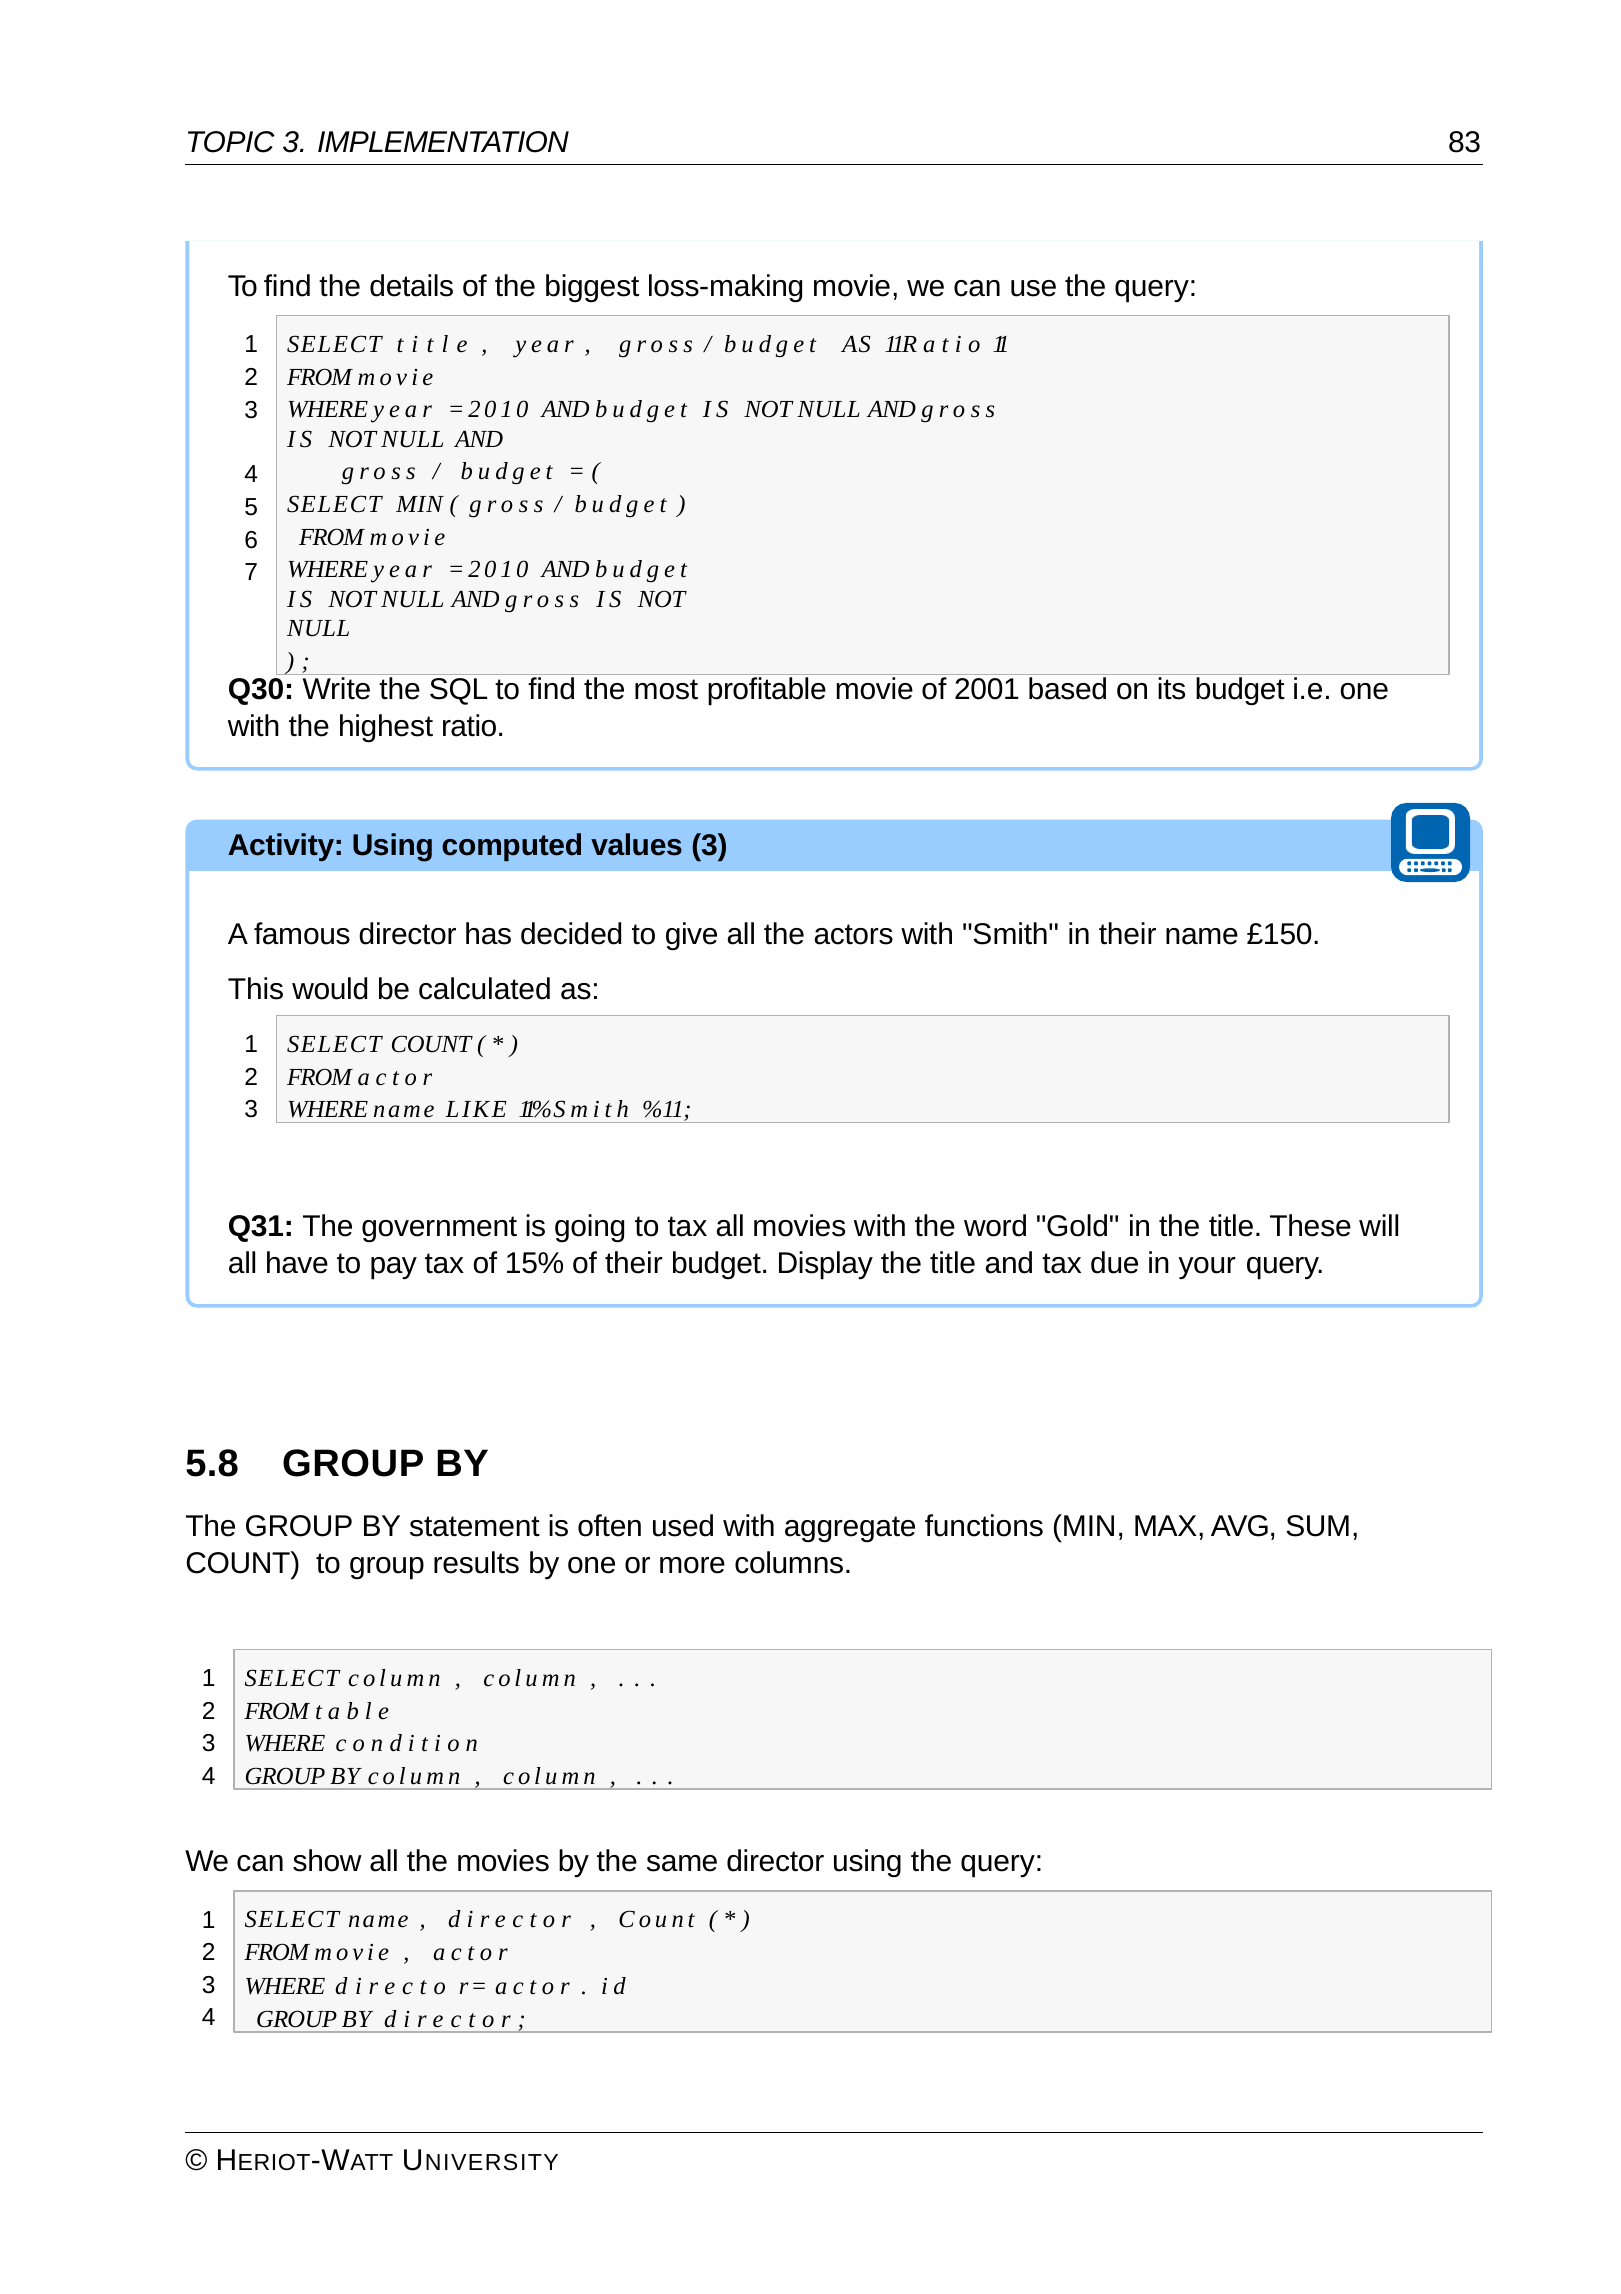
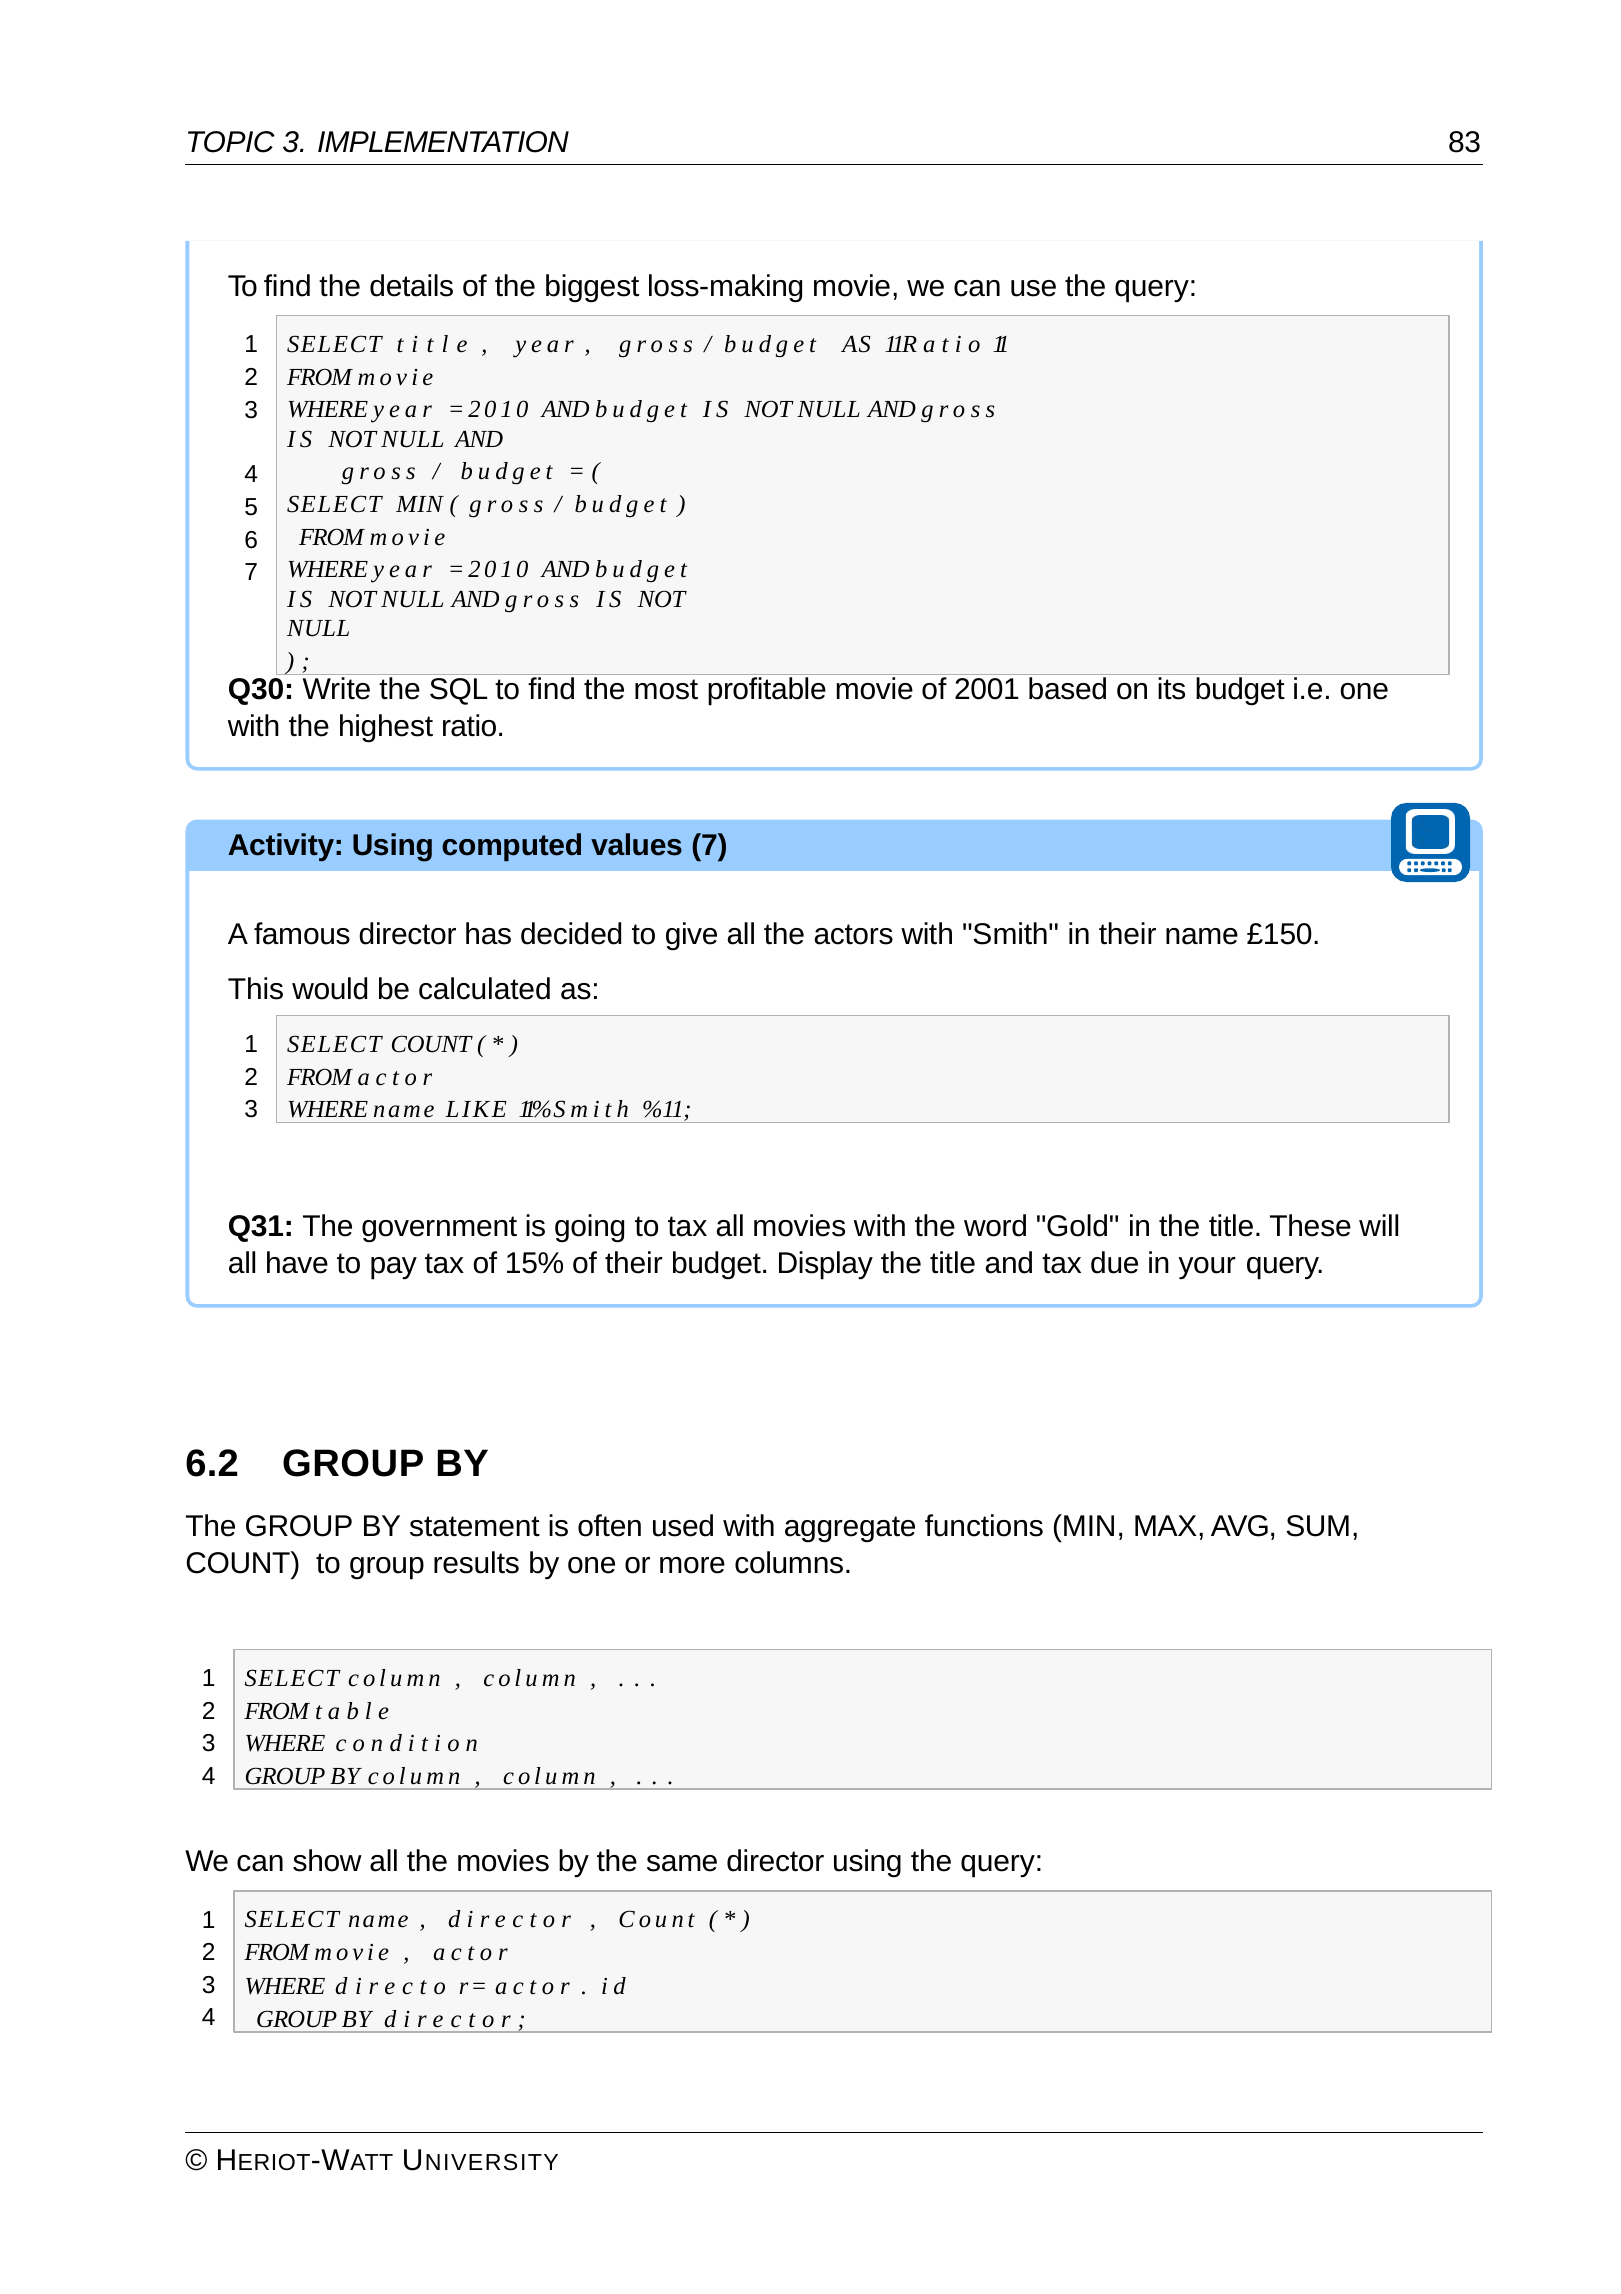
values 3: 3 -> 7 (709, 846)
5.8: 5.8 -> 6.2 (212, 1464)
